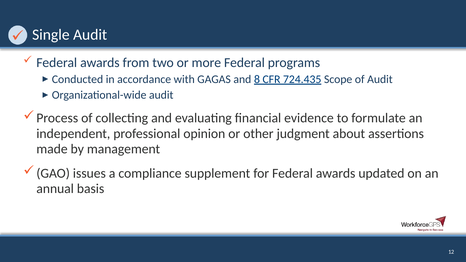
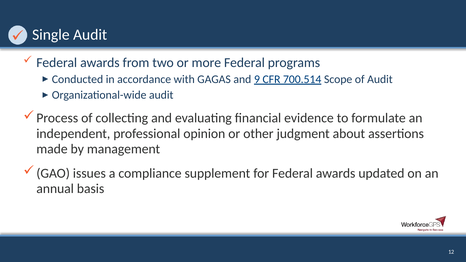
8: 8 -> 9 (257, 79)
724.435: 724.435 -> 700.514 (302, 79)
